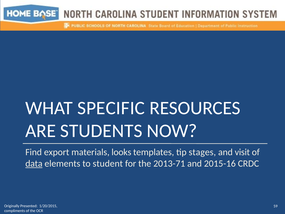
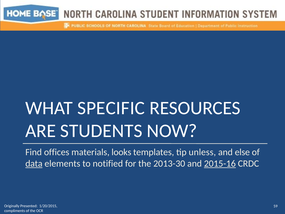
export: export -> offices (57, 152)
stages: stages -> unless (202, 152)
visit: visit -> else (242, 152)
student: student -> notified (108, 163)
2013-71: 2013-71 -> 2013-30 (169, 163)
2015-16 underline: none -> present (220, 163)
